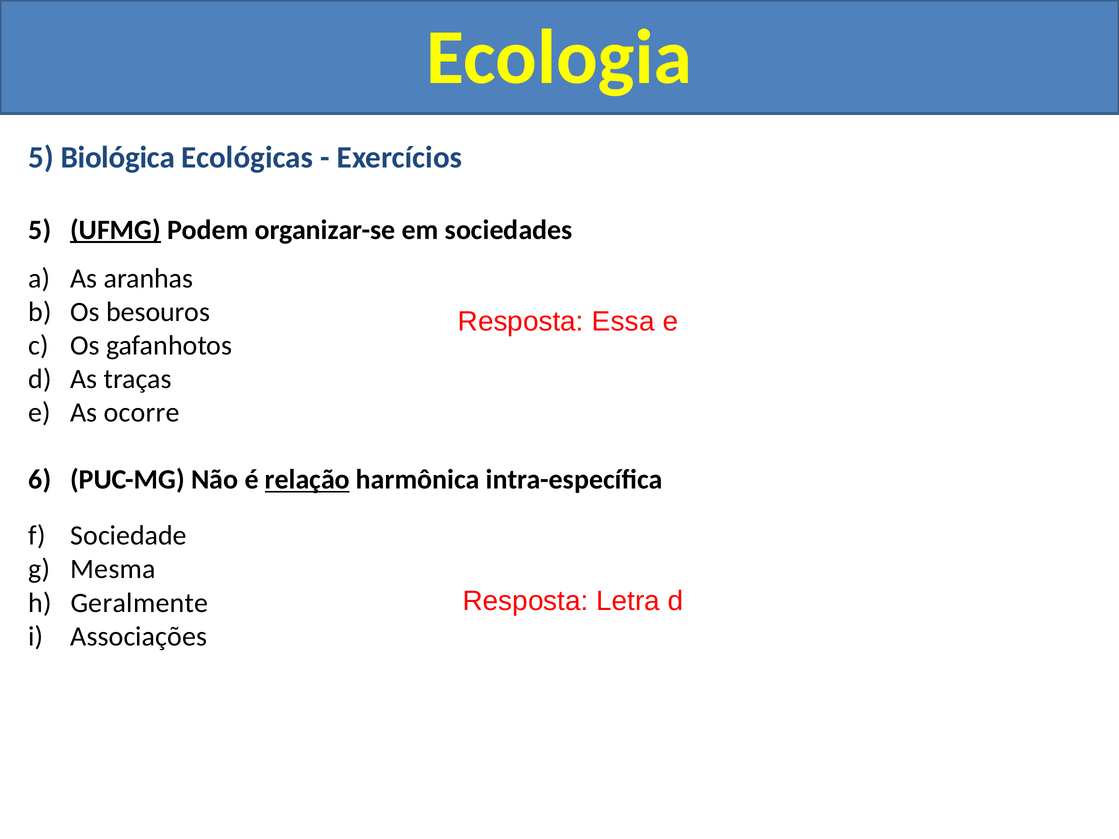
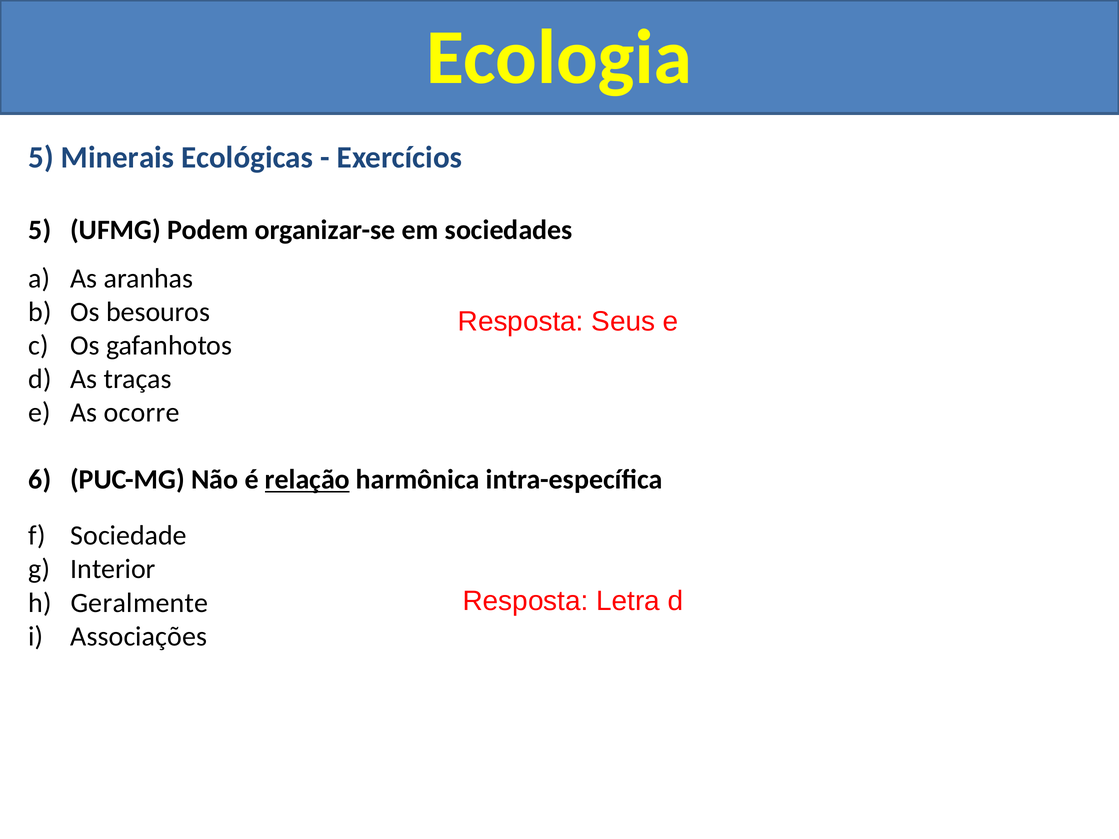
Biológica: Biológica -> Minerais (118, 157)
UFMG underline: present -> none (115, 230)
Essa: Essa -> Seus (623, 321)
Mesma: Mesma -> Interior (113, 569)
